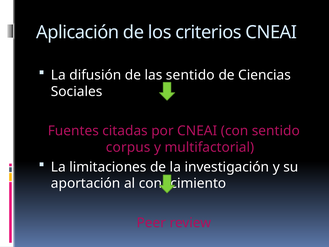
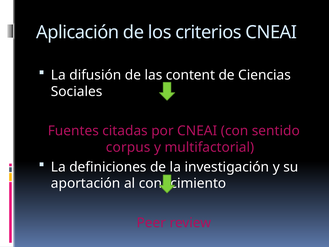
las sentido: sentido -> content (190, 75)
limitaciones: limitaciones -> definiciones (108, 167)
